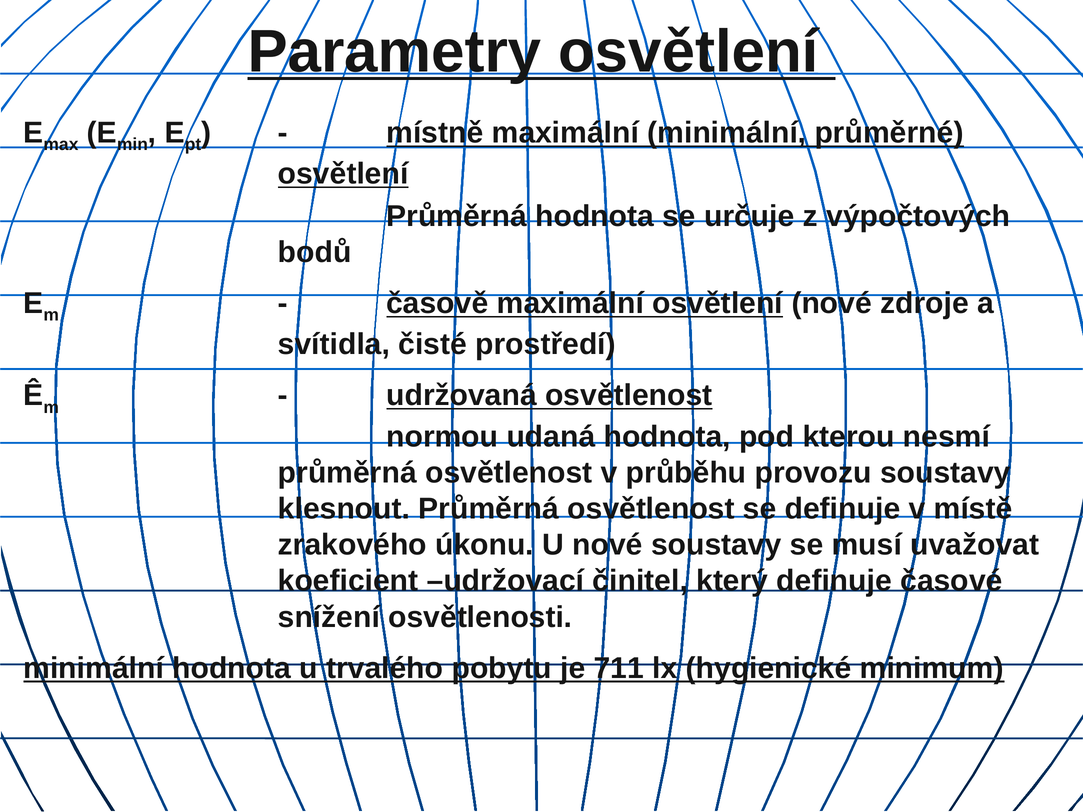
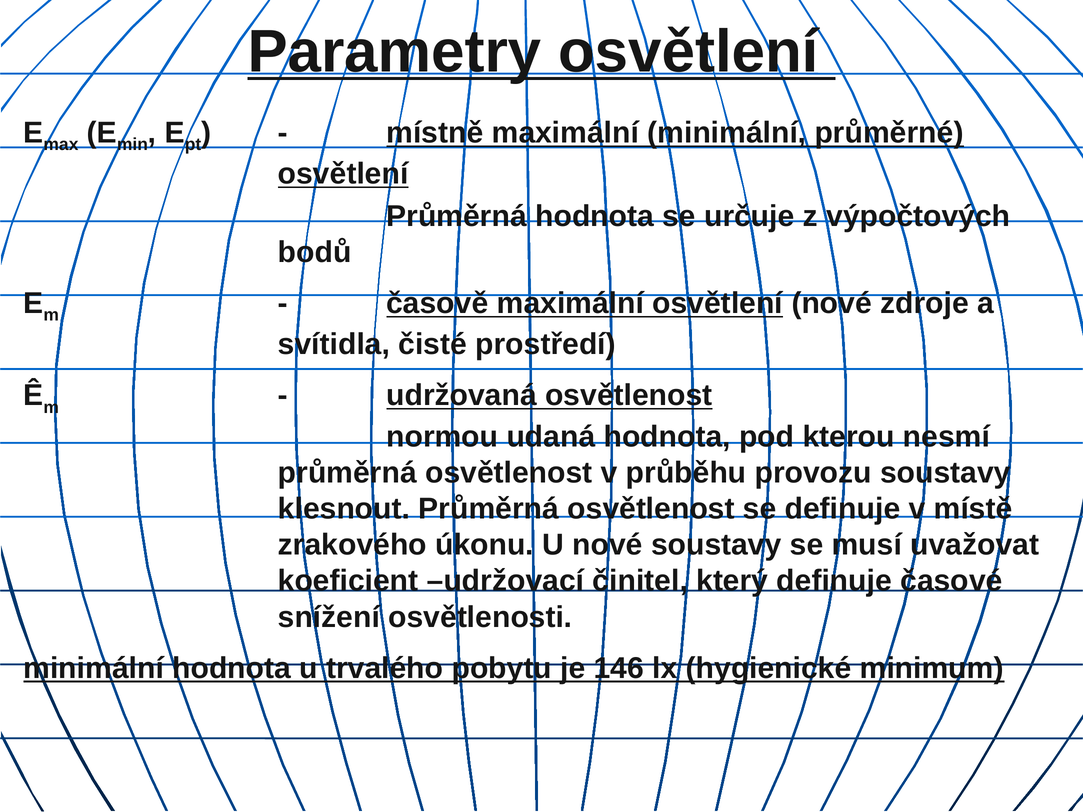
711: 711 -> 146 (619, 668)
